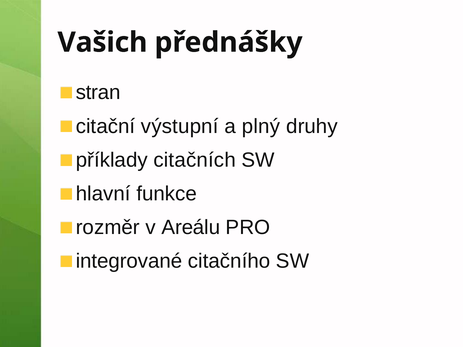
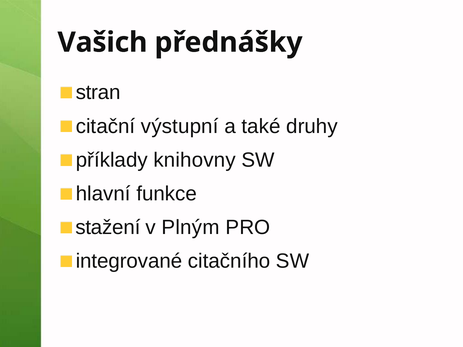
plný: plný -> také (261, 126)
citačních: citačních -> knihovny (195, 160)
rozměr: rozměr -> stažení (108, 228)
Areálu: Areálu -> Plným (191, 228)
